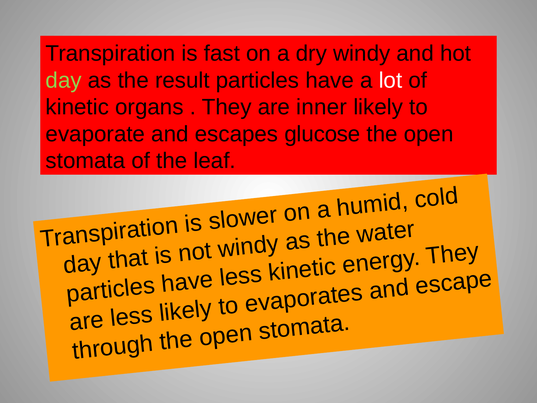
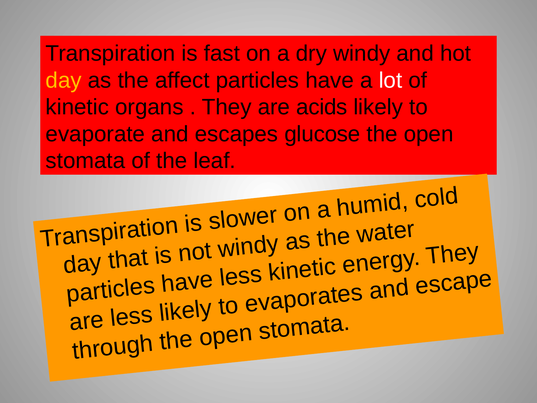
day colour: light green -> yellow (64, 80)
result: result -> affect (182, 80)
inner: inner -> acids (322, 107)
